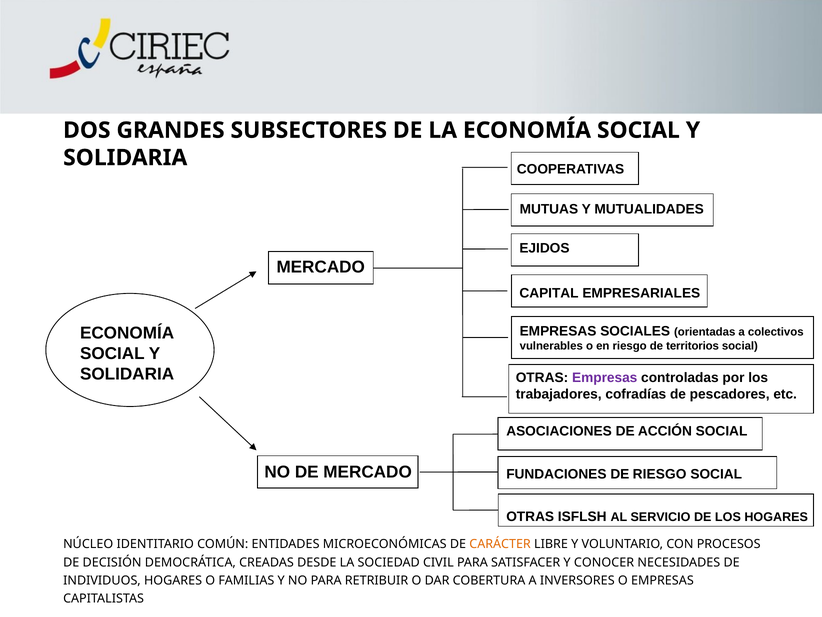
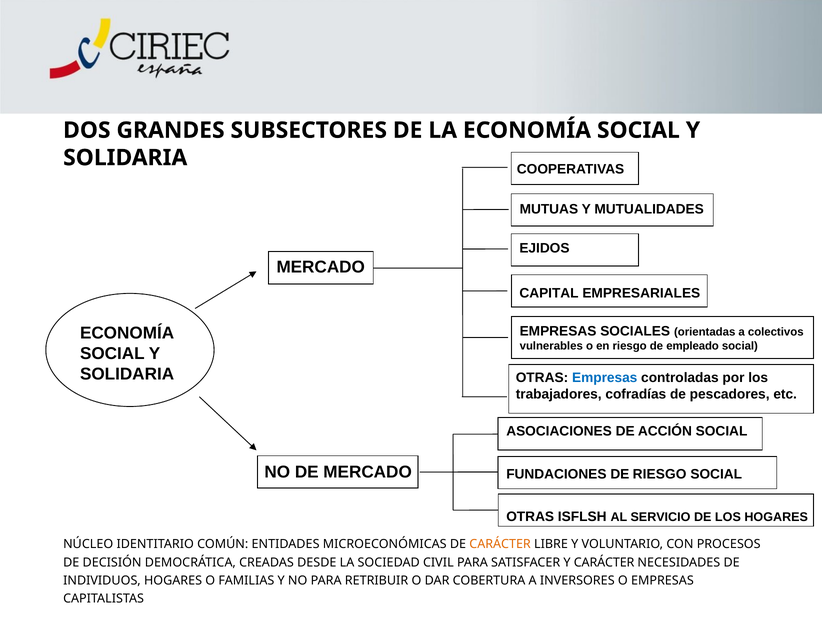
territorios: territorios -> empleado (693, 346)
Empresas colour: purple -> blue (605, 377)
Y CONOCER: CONOCER -> CARÁCTER (604, 562)
